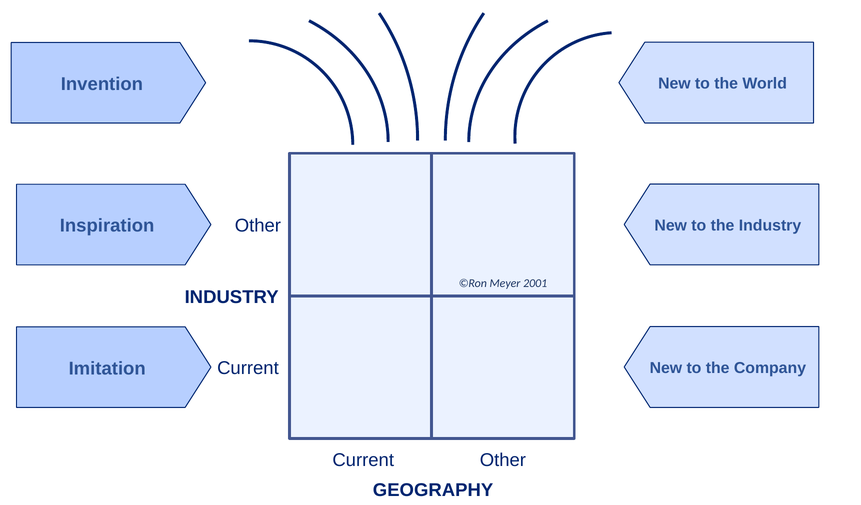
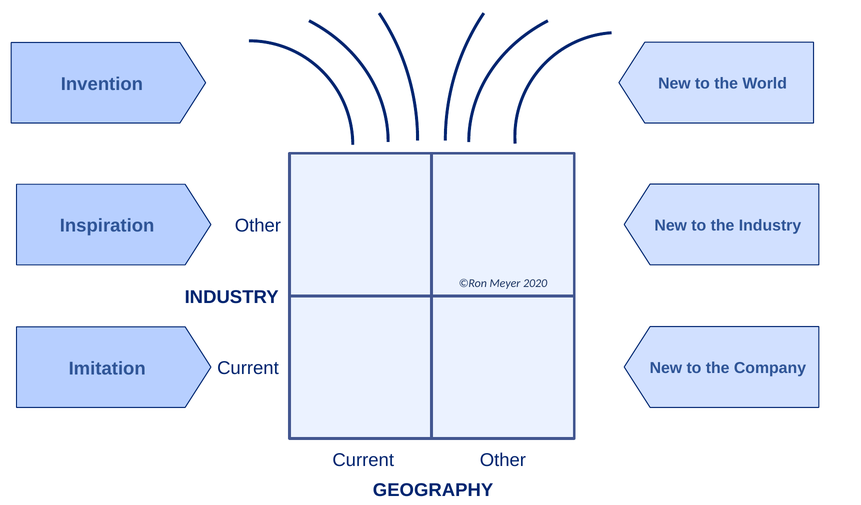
2001: 2001 -> 2020 (535, 284)
